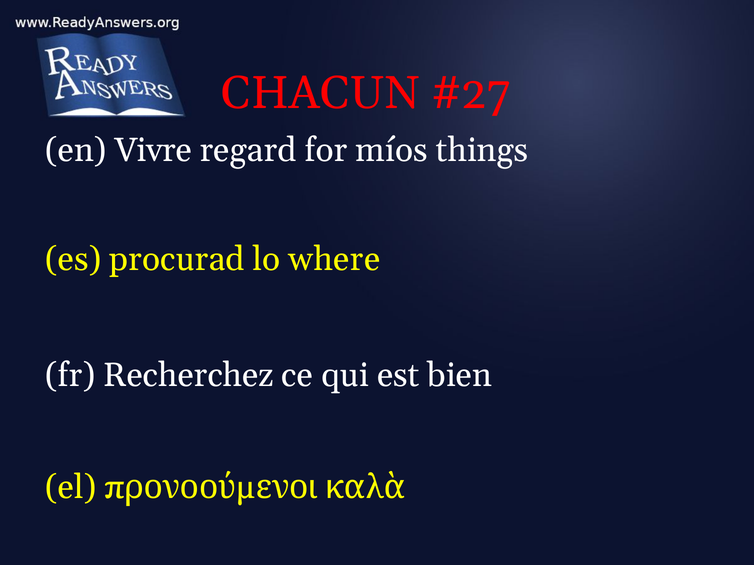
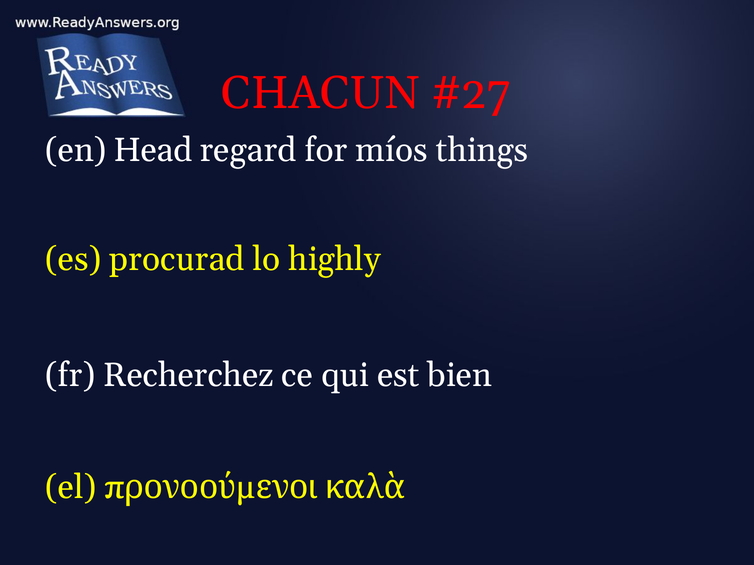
Vivre: Vivre -> Head (153, 150)
where: where -> highly (335, 260)
